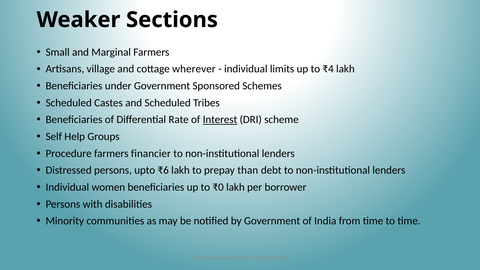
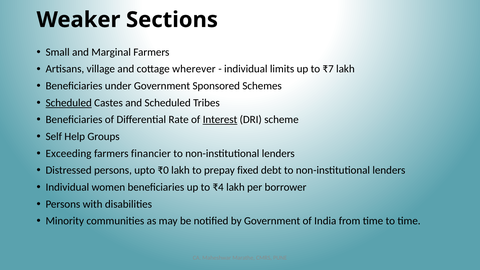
₹4: ₹4 -> ₹7 (328, 69)
Scheduled underline: none -> present (69, 103)
Procedure: Procedure -> Exceeding (69, 153)
₹6: ₹6 -> ₹0 (163, 170)
than: than -> fixed (248, 170)
₹0: ₹0 -> ₹4 (218, 187)
